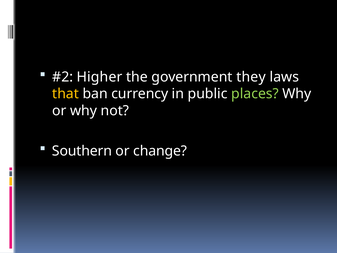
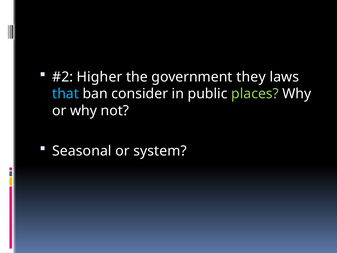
that colour: yellow -> light blue (66, 94)
currency: currency -> consider (140, 94)
Southern: Southern -> Seasonal (82, 151)
change: change -> system (160, 151)
